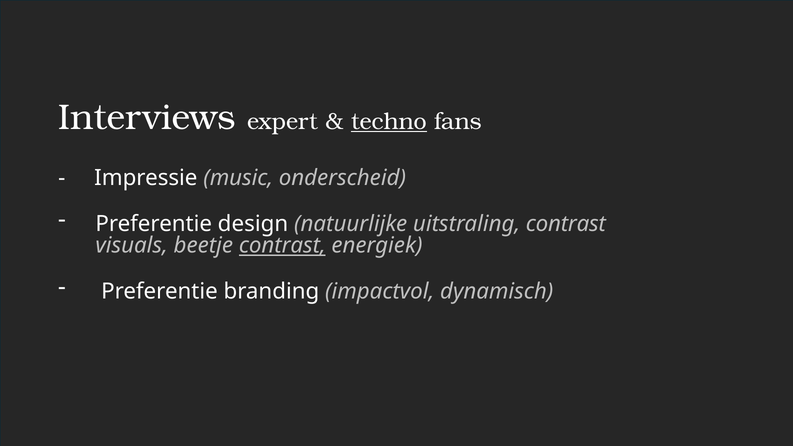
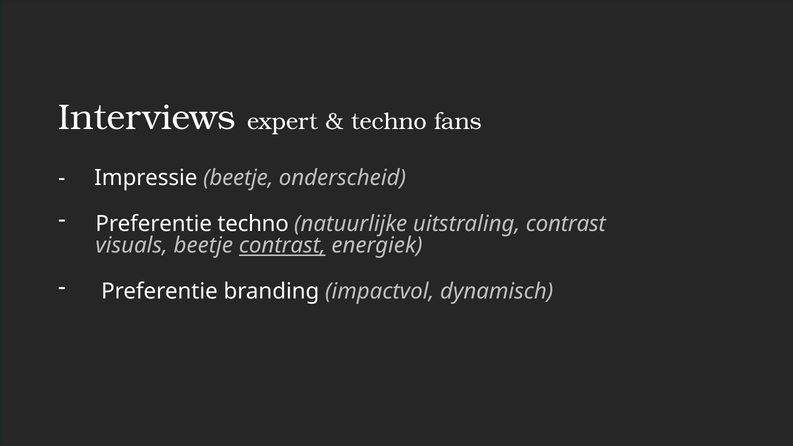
techno underline: present -> none (389, 122)
Impressie music: music -> beetje (238, 178)
Preferentie design: design -> techno (253, 224)
